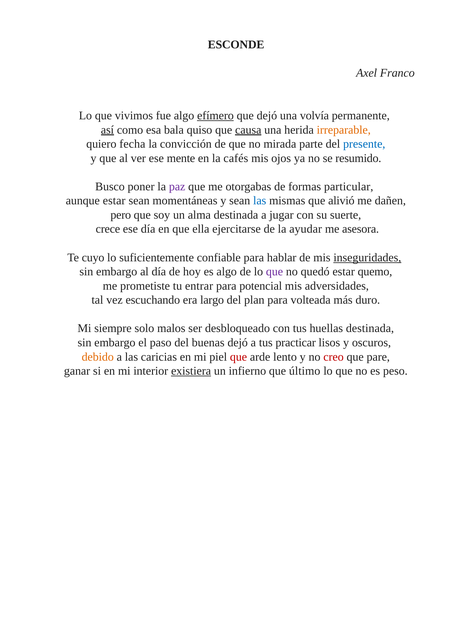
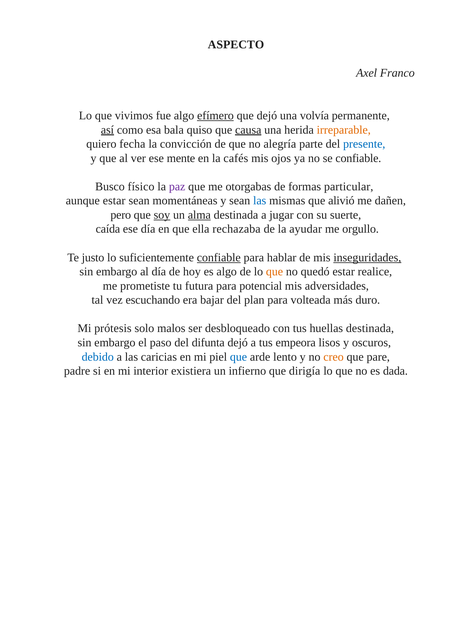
ESCONDE: ESCONDE -> ASPECTO (236, 45)
mirada: mirada -> alegría (280, 144)
se resumido: resumido -> confiable (358, 158)
poner: poner -> físico (141, 186)
soy underline: none -> present (162, 215)
alma underline: none -> present (199, 215)
crece: crece -> caída (108, 229)
ejercitarse: ejercitarse -> rechazaba (237, 229)
asesora: asesora -> orgullo (361, 229)
cuyo: cuyo -> justo (93, 257)
confiable underline: none -> present (219, 257)
que colour: purple -> orange (274, 271)
quemo: quemo -> realice (375, 271)
entrar: entrar -> futura (199, 286)
largo: largo -> bajar (212, 300)
siempre: siempre -> prótesis (113, 328)
buenas: buenas -> difunta (208, 342)
practicar: practicar -> empeora (296, 342)
debido colour: orange -> blue (98, 357)
que colour: red -> blue (239, 357)
creo colour: red -> orange (334, 357)
ganar: ganar -> padre (77, 371)
existiera underline: present -> none (191, 371)
último: último -> dirigía (305, 371)
peso: peso -> dada (395, 371)
